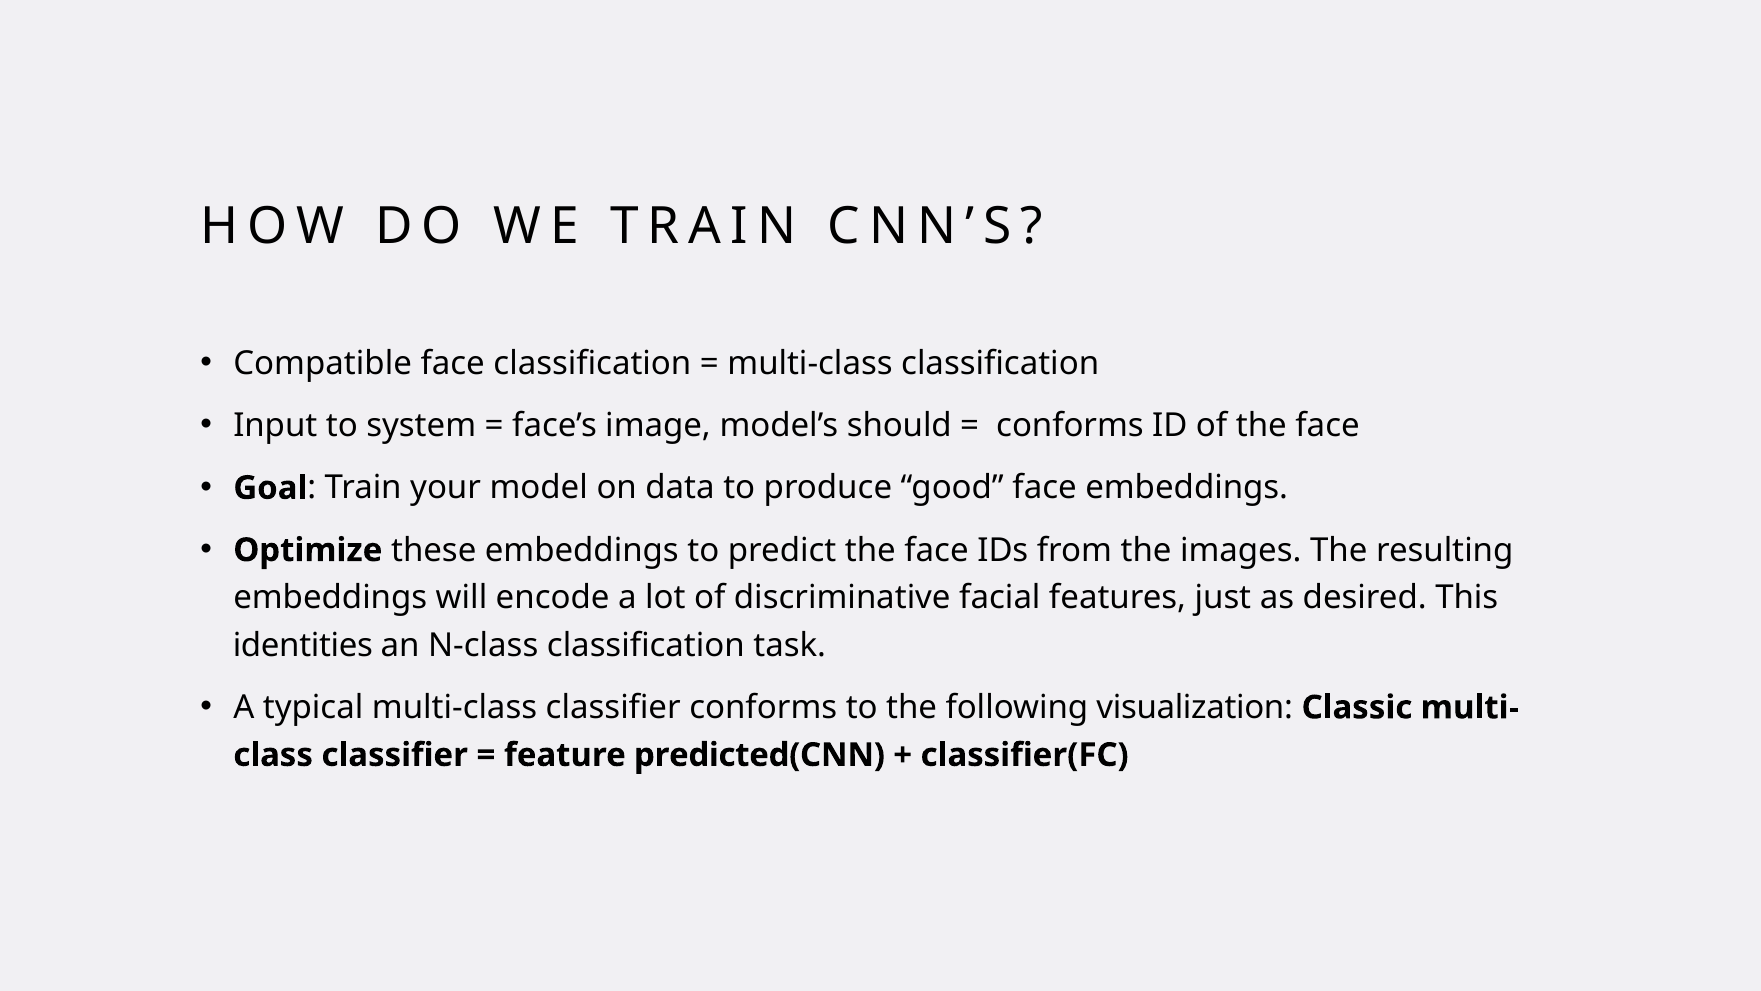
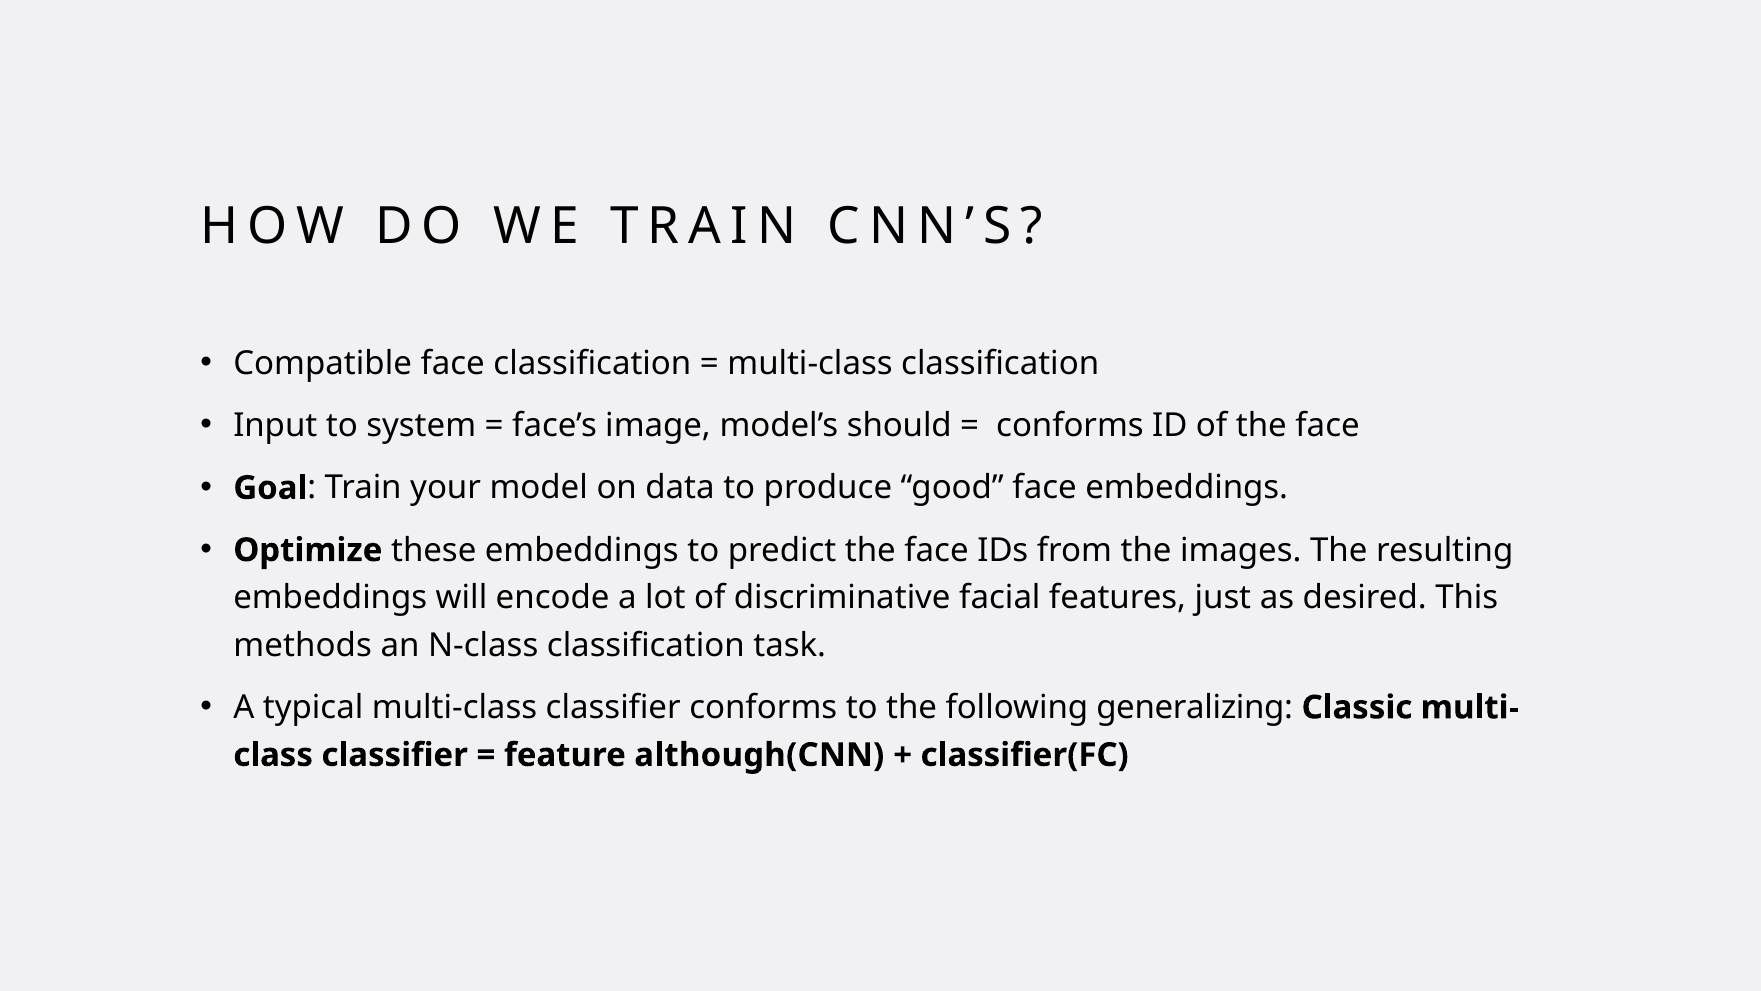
identities: identities -> methods (303, 645)
visualization: visualization -> generalizing (1195, 707)
predicted(CNN: predicted(CNN -> although(CNN (759, 755)
